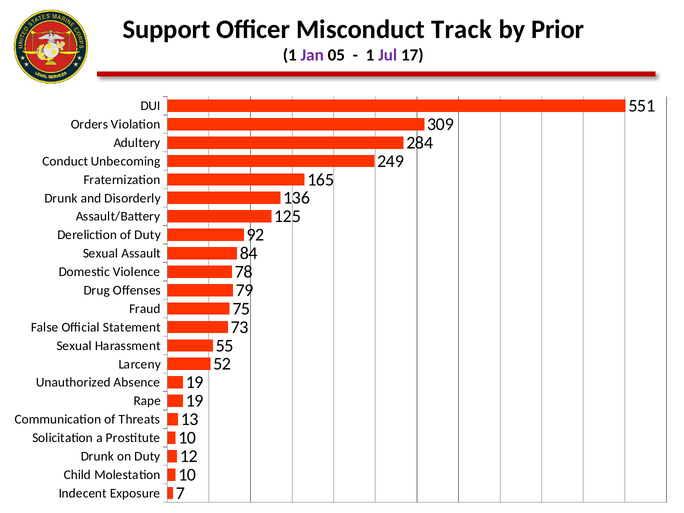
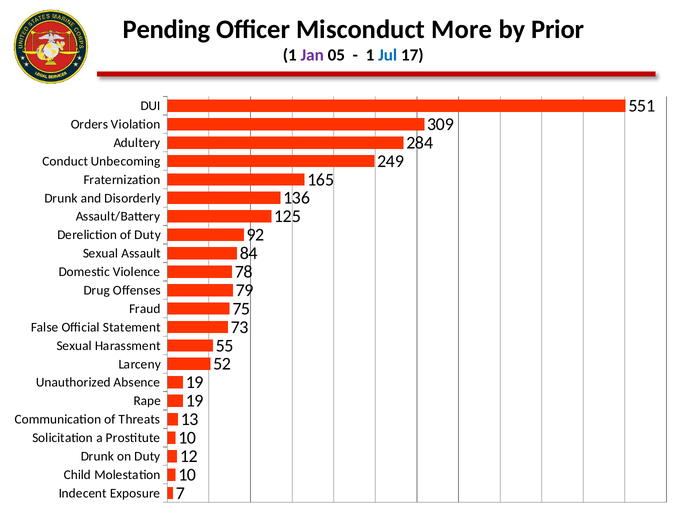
Support: Support -> Pending (167, 29)
Track: Track -> More (462, 29)
Jul colour: purple -> blue (388, 55)
